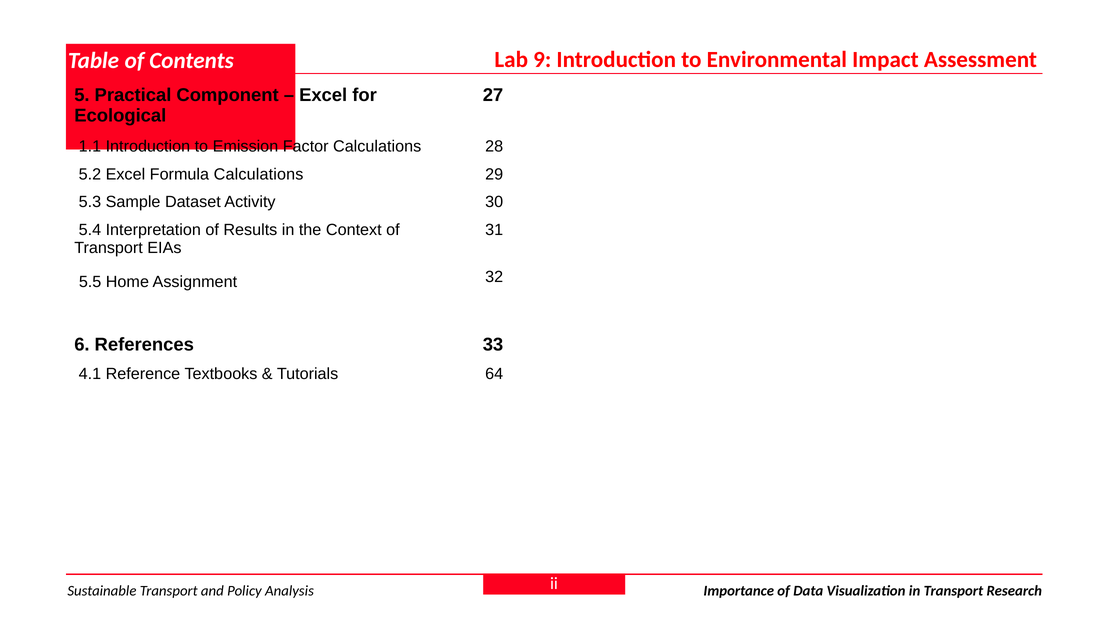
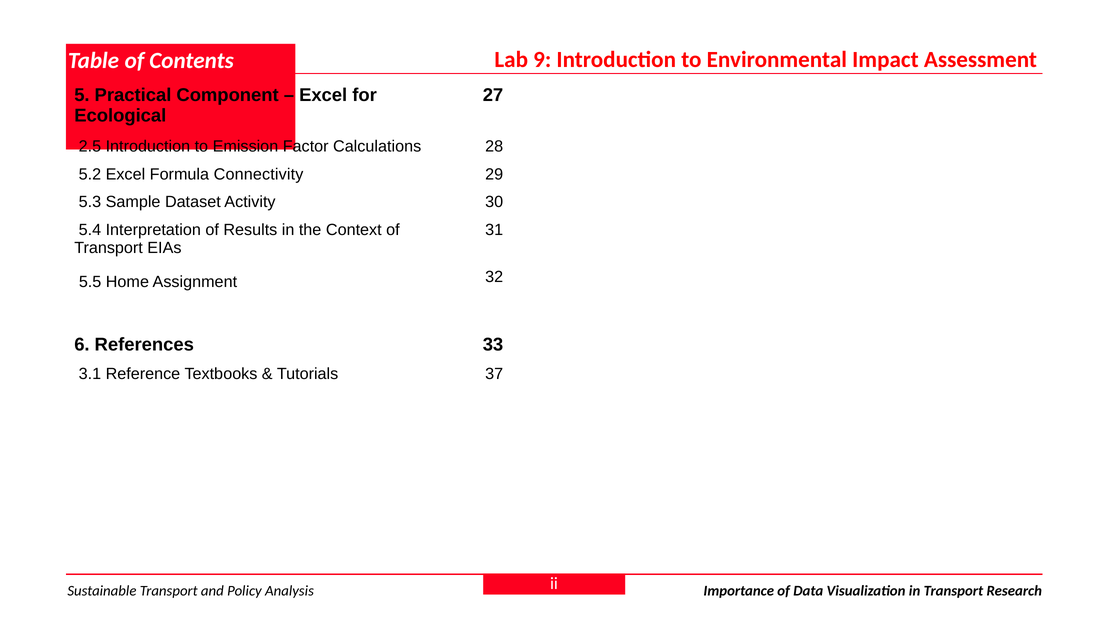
1.1: 1.1 -> 2.5 (90, 146)
Formula Calculations: Calculations -> Connectivity (259, 174)
4.1: 4.1 -> 3.1 (90, 374)
64: 64 -> 37 (494, 374)
